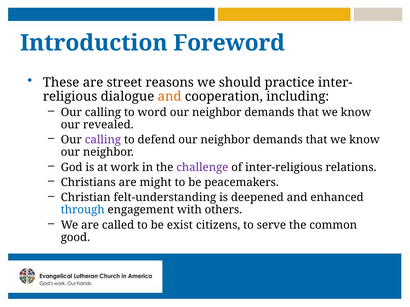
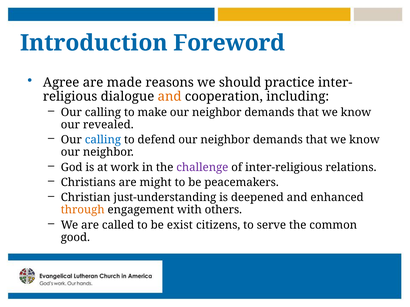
These: These -> Agree (61, 83)
street: street -> made (124, 83)
word: word -> make (152, 113)
calling colour: purple -> blue (103, 140)
felt-understanding: felt-understanding -> just-understanding (165, 198)
through colour: blue -> orange (83, 210)
